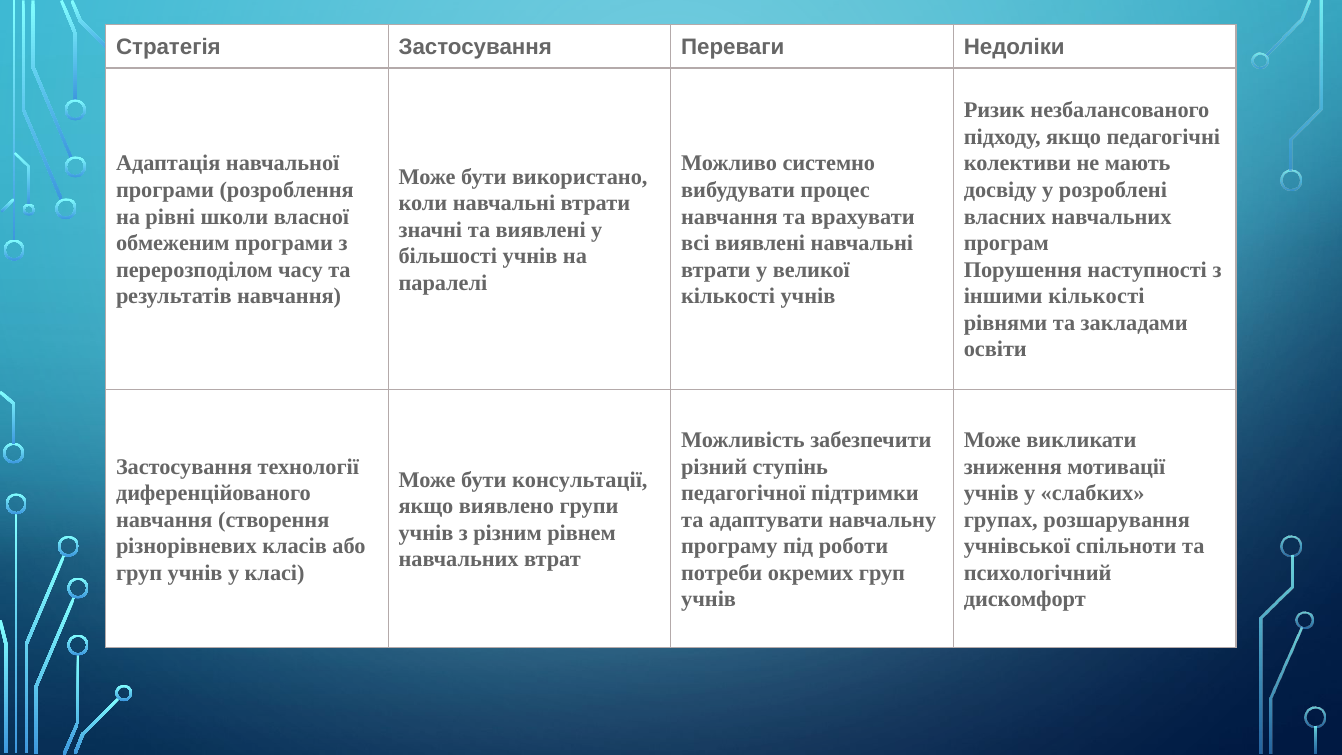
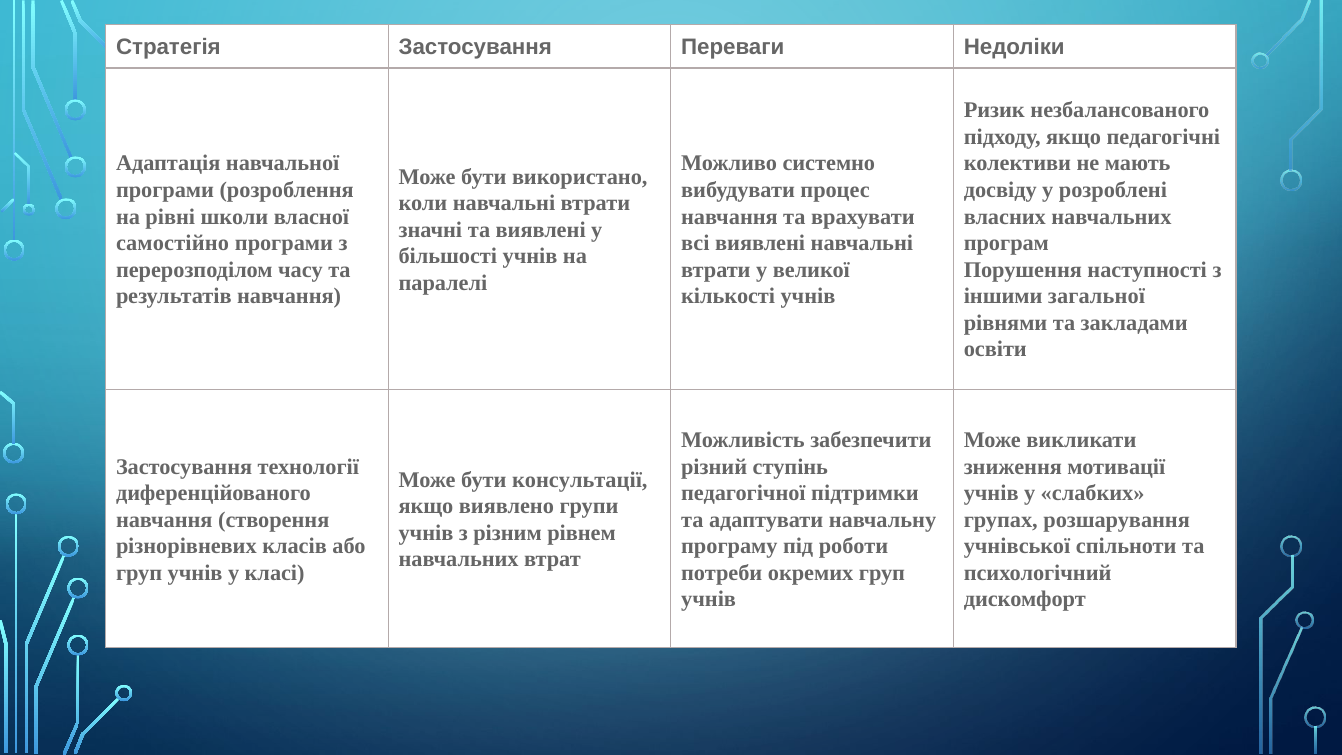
обмеженим: обмеженим -> самостійно (173, 243)
іншими кількості: кількості -> загальної (1097, 296)
